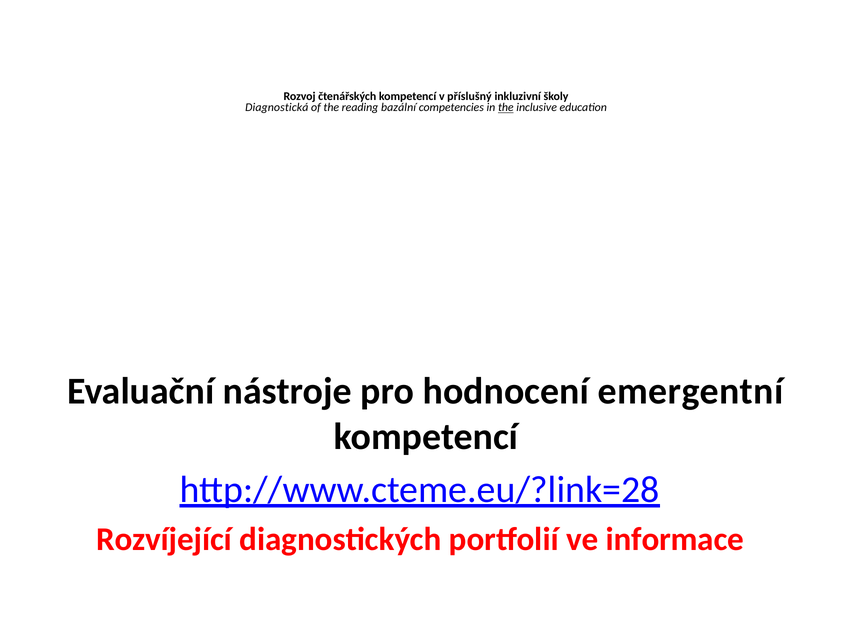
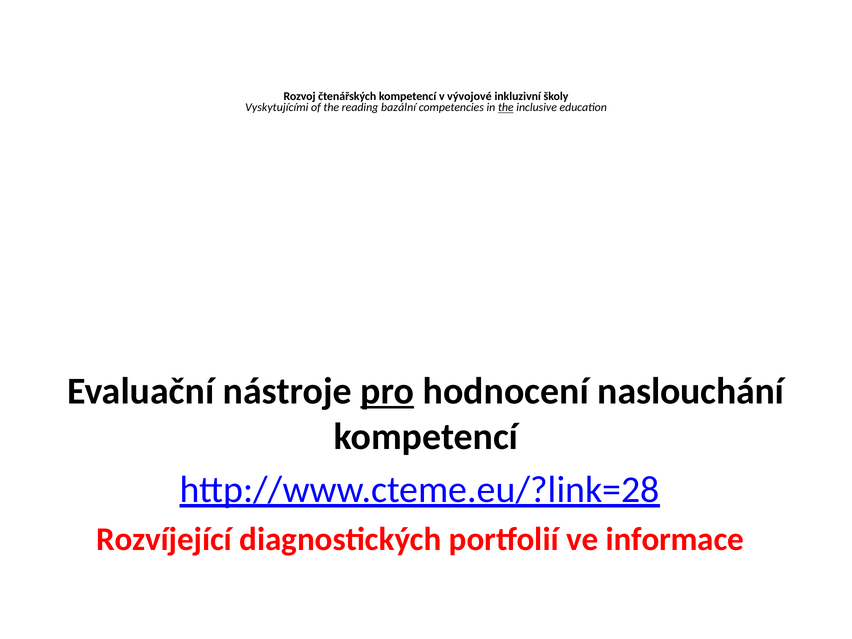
příslušný: příslušný -> vývojové (469, 96)
Diagnostická: Diagnostická -> Vyskytujícími (277, 108)
pro underline: none -> present (387, 391)
emergentní: emergentní -> naslouchání (691, 391)
